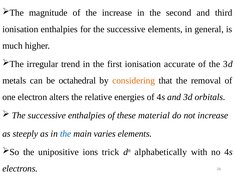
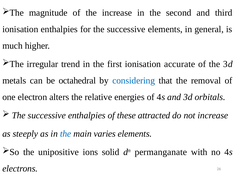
considering colour: orange -> blue (134, 80)
material: material -> attracted (154, 115)
trick: trick -> solid (111, 151)
alphabetically: alphabetically -> permanganate (161, 151)
